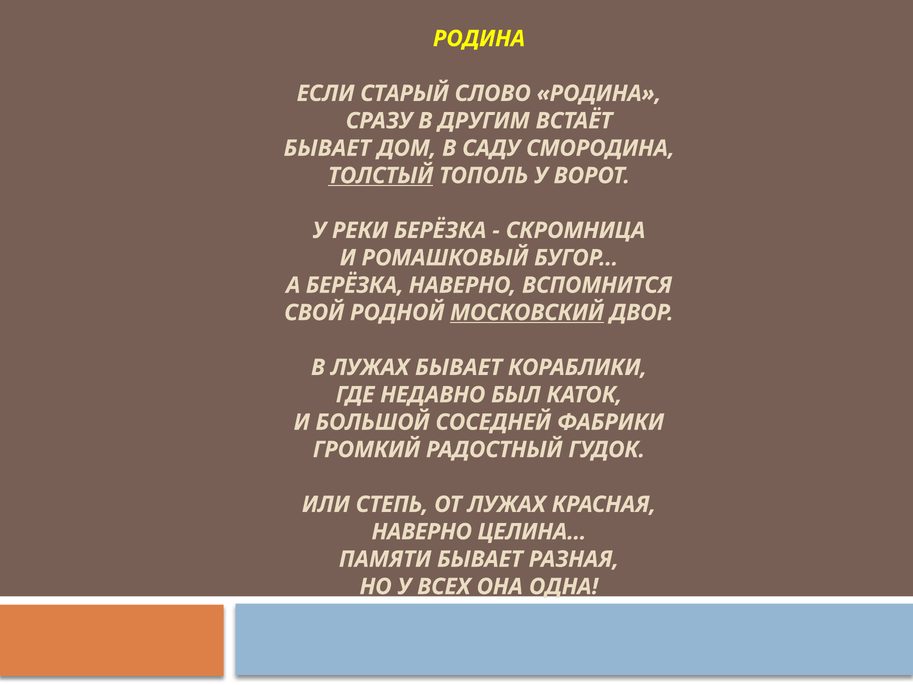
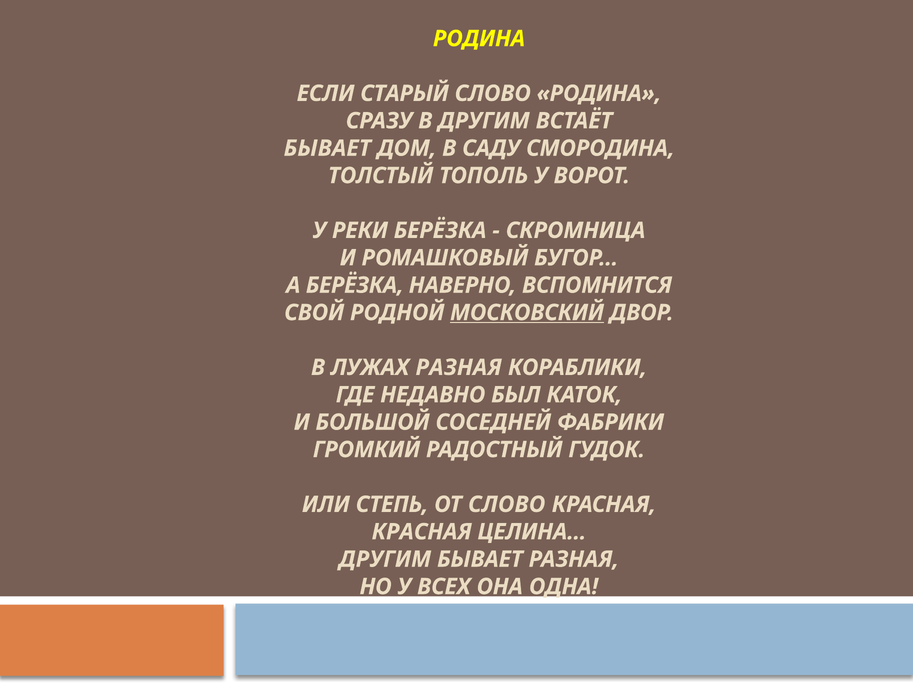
ТОЛСТЫЙ underline: present -> none (381, 176)
ЛУЖАХ БЫВАЕТ: БЫВАЕТ -> РАЗНАЯ (459, 367)
ОТ ЛУЖАХ: ЛУЖАХ -> СЛОВО (507, 504)
НАВЕРНО: НАВЕРНО -> КРАСНАЯ (422, 532)
ПАМЯТИ: ПАМЯТИ -> ДРУГИМ (385, 559)
